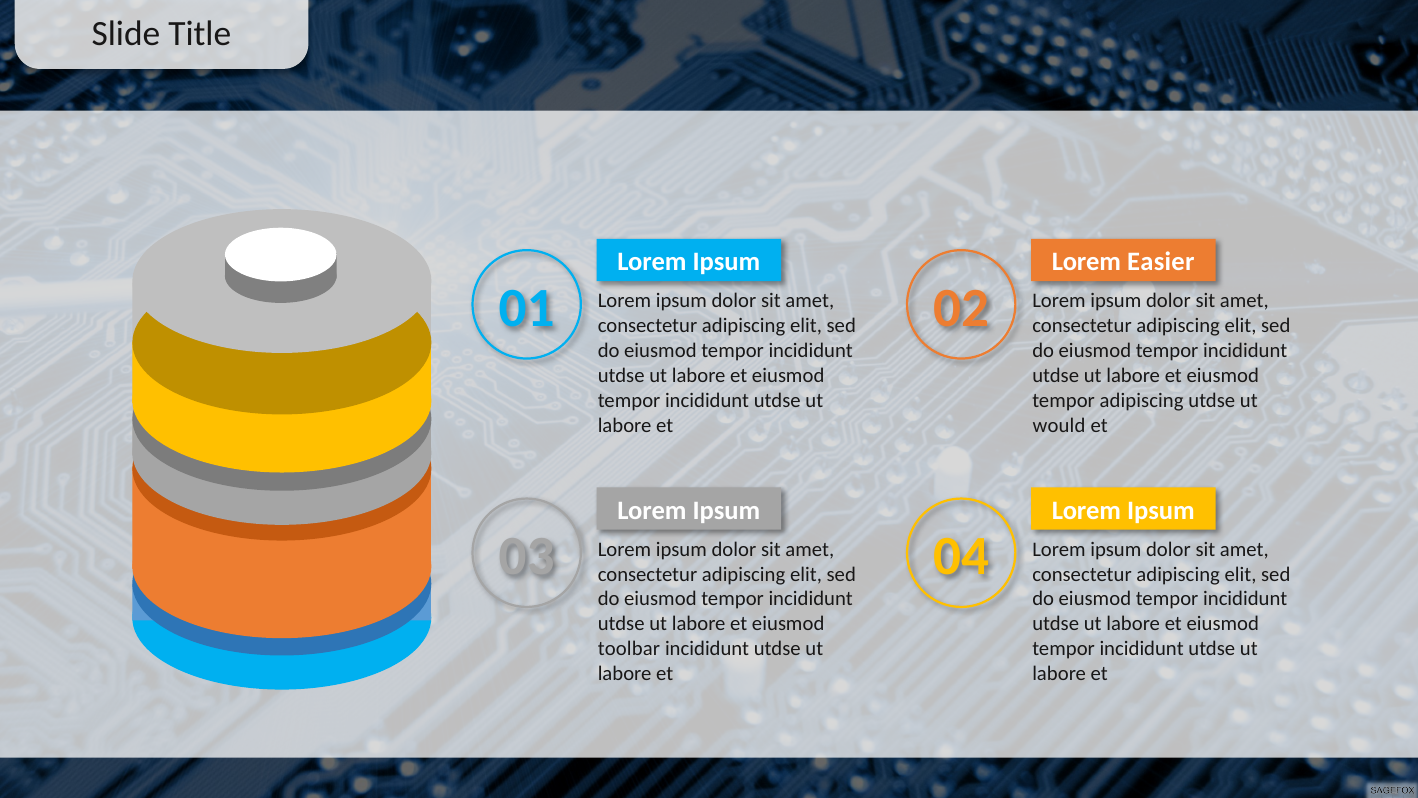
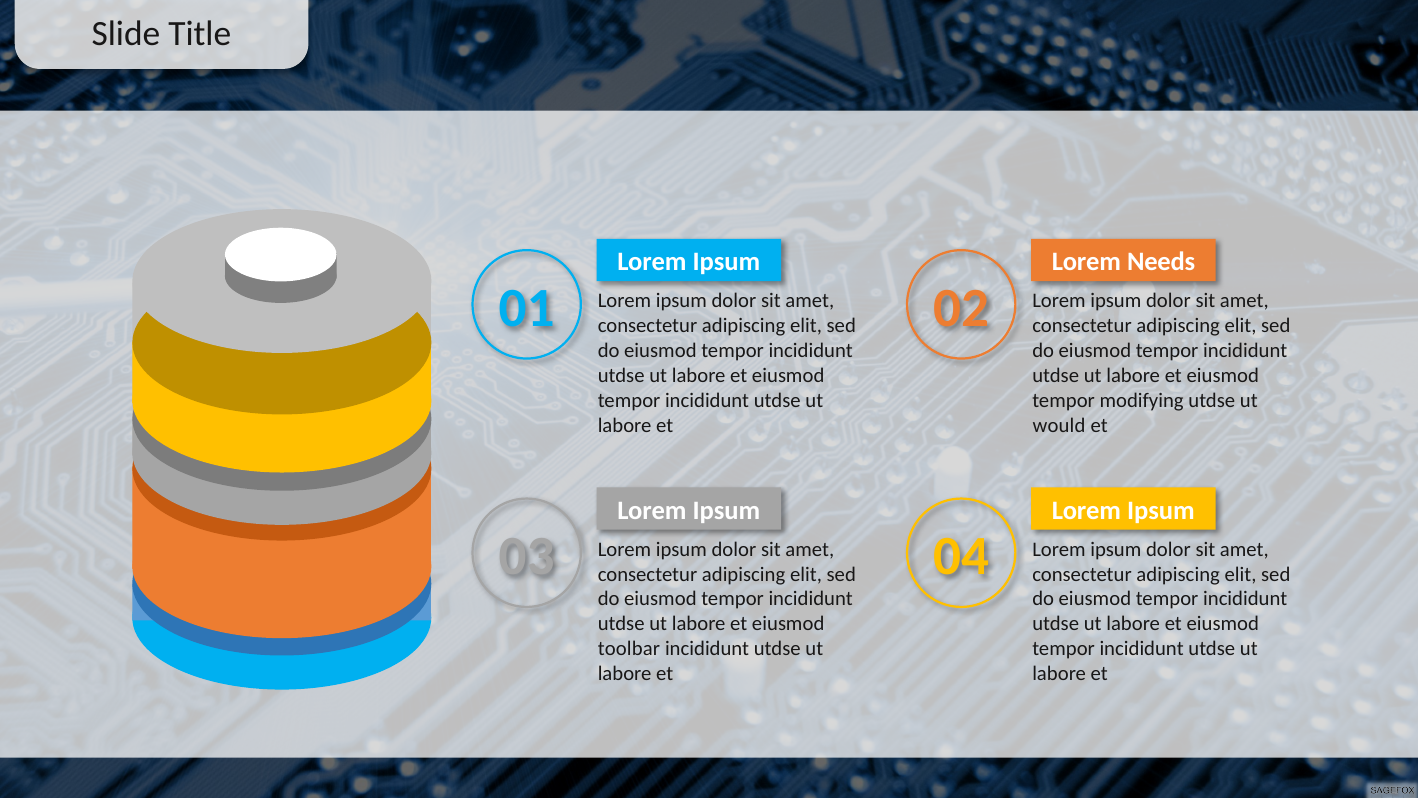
Easier: Easier -> Needs (1161, 262)
tempor adipiscing: adipiscing -> modifying (1142, 400)
